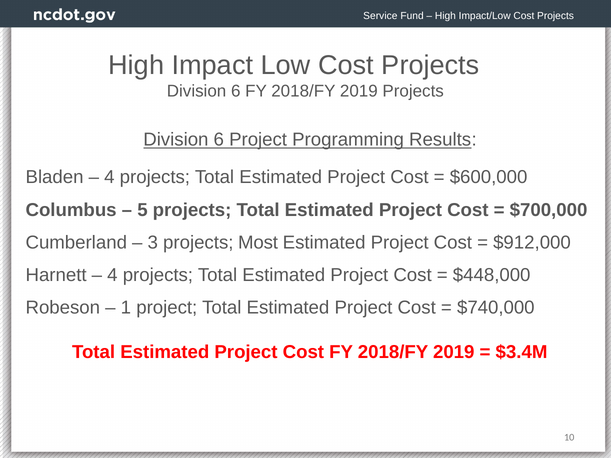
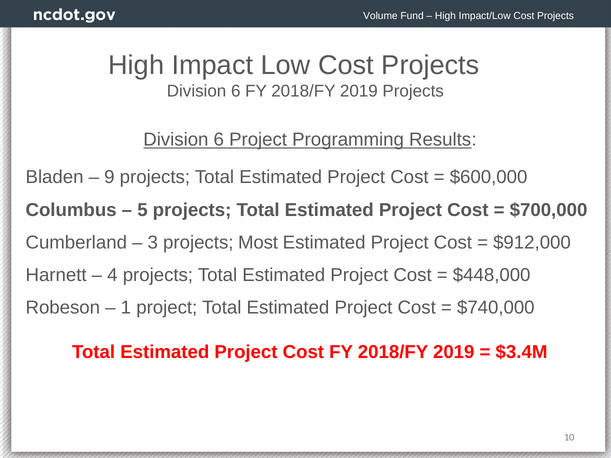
Service: Service -> Volume (380, 16)
4: 4 -> 9 (109, 177)
